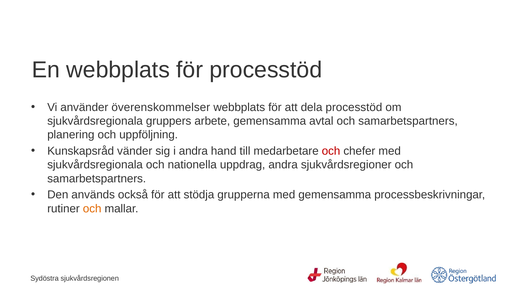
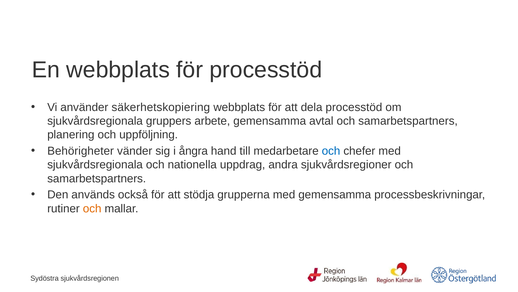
överenskommelser: överenskommelser -> säkerhetskopiering (161, 107)
Kunskapsråd: Kunskapsråd -> Behörigheter (81, 151)
i andra: andra -> ångra (193, 151)
och colour: red -> blue (331, 151)
